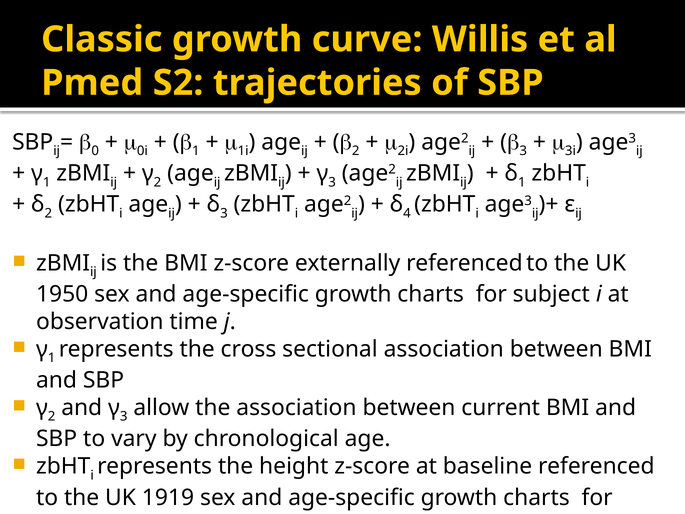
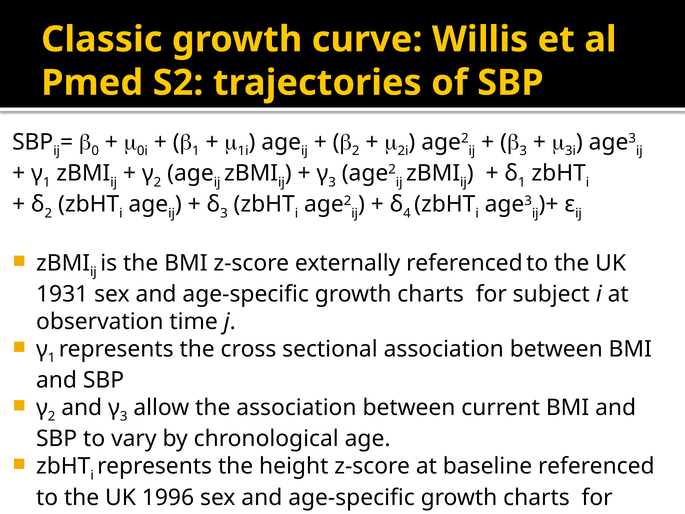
1950: 1950 -> 1931 (62, 294)
1919: 1919 -> 1996 (168, 497)
